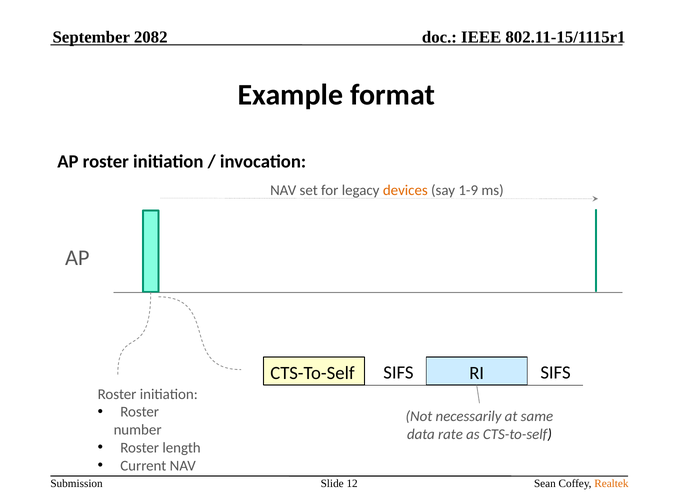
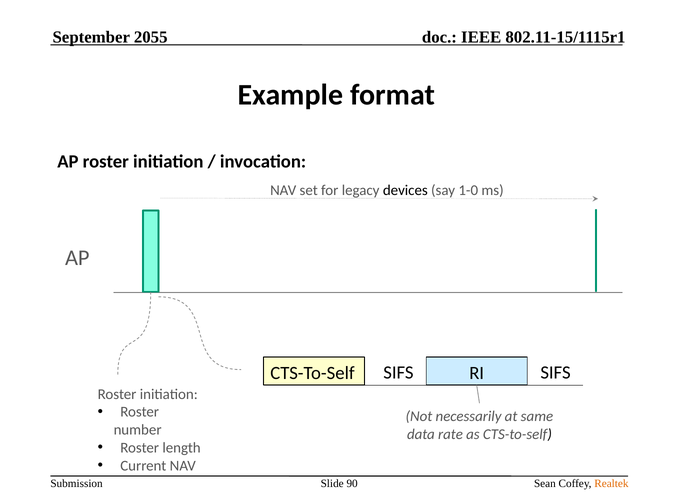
2082: 2082 -> 2055 (151, 37)
devices colour: orange -> black (405, 191)
1-9: 1-9 -> 1-0 (468, 191)
12: 12 -> 90 (352, 484)
